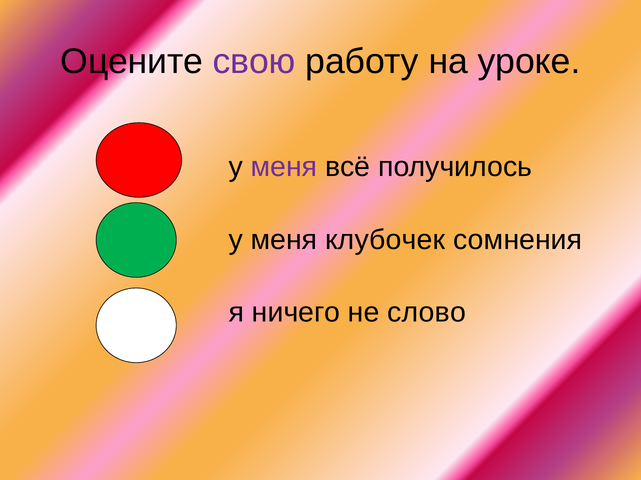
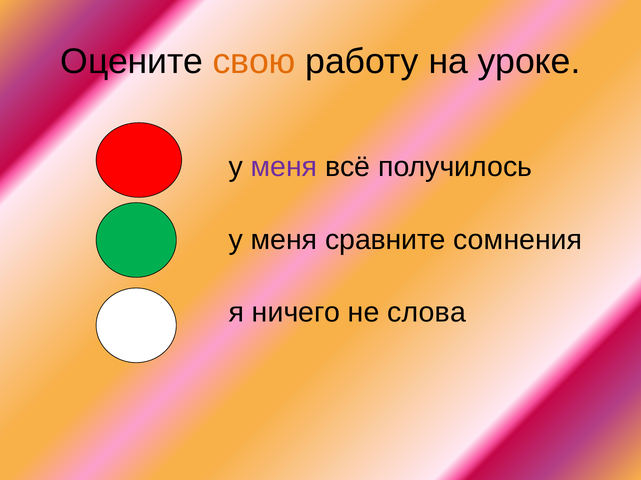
свою colour: purple -> orange (254, 62)
клубочек: клубочек -> сравните (385, 240)
слово: слово -> слова (427, 313)
